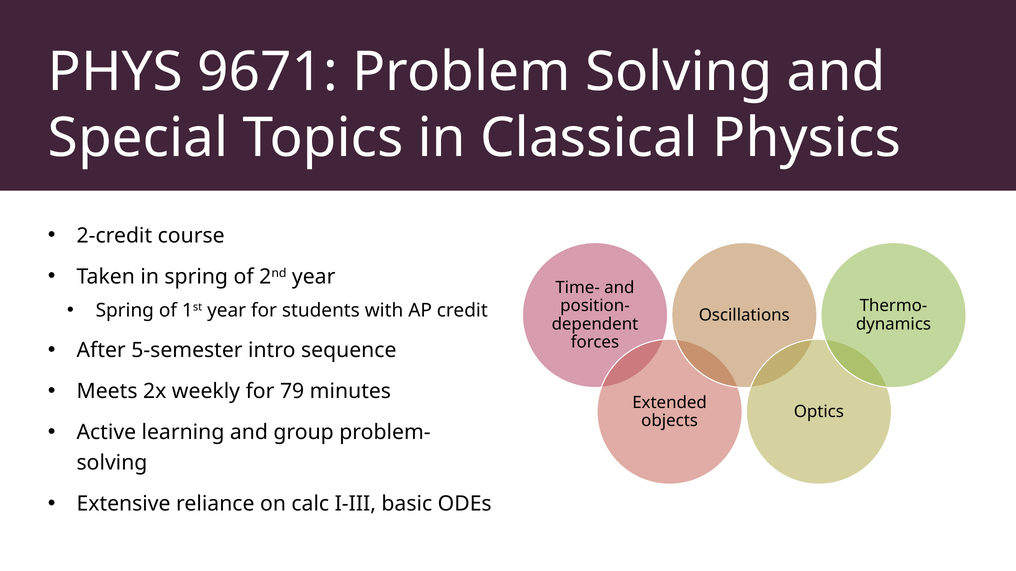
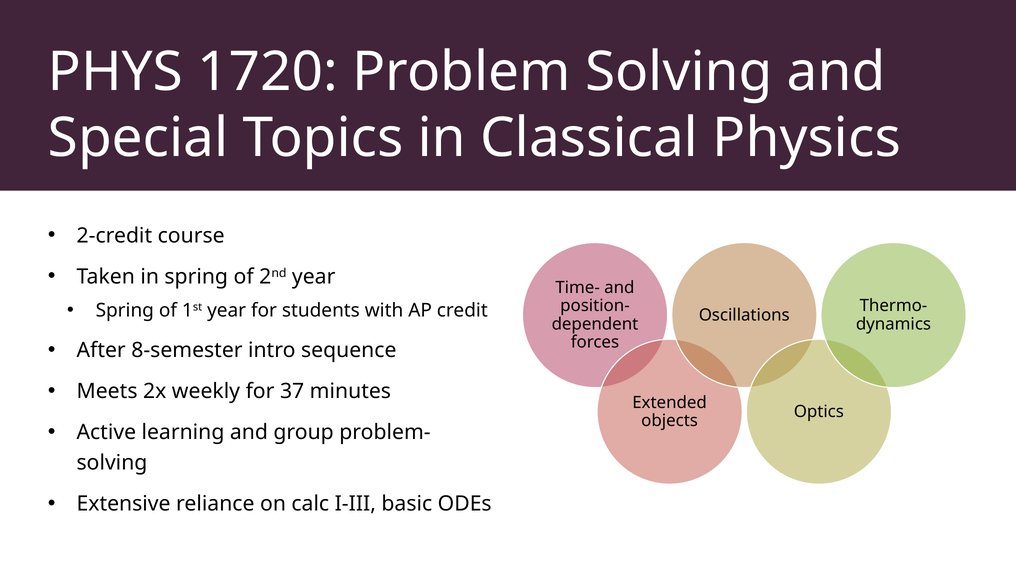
9671: 9671 -> 1720 (268, 72)
5-semester: 5-semester -> 8-semester (187, 351)
79: 79 -> 37 (292, 392)
